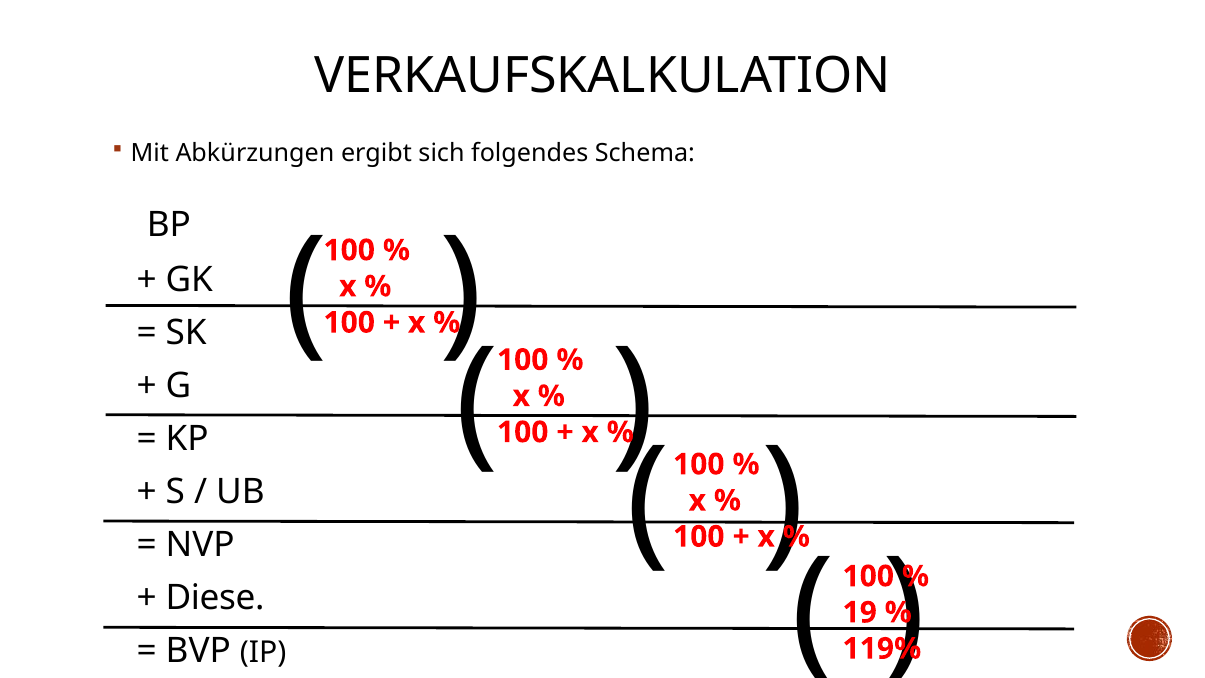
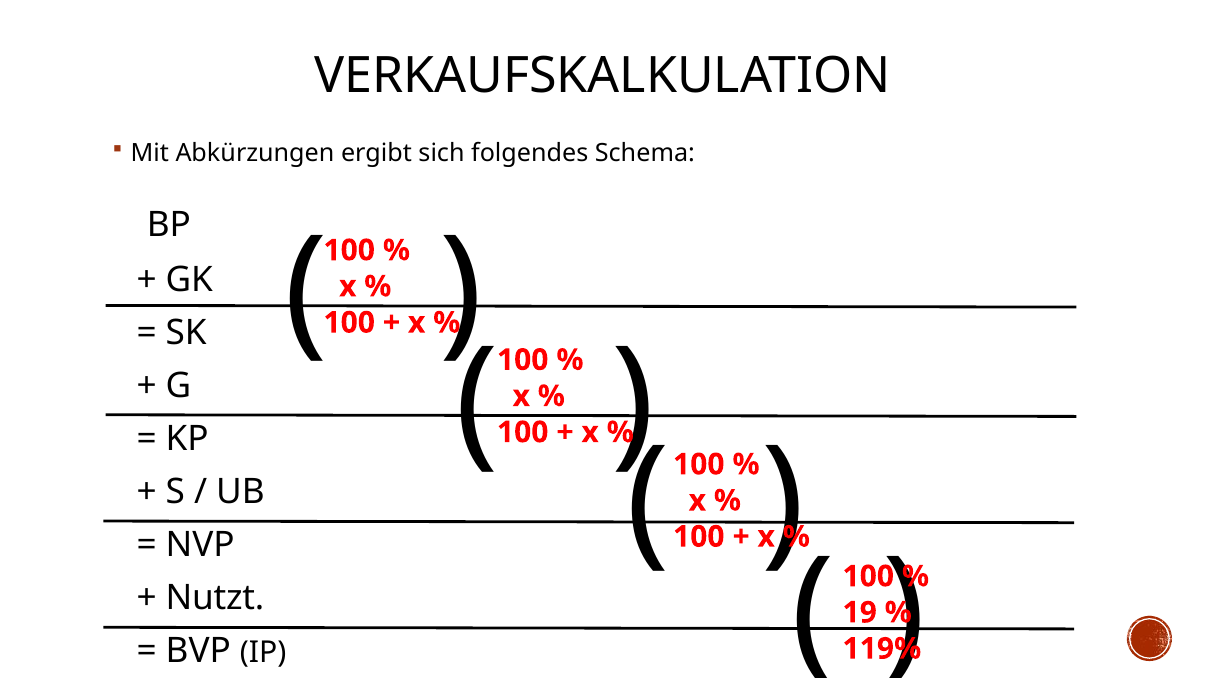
Diese: Diese -> Nutzt (215, 598)
